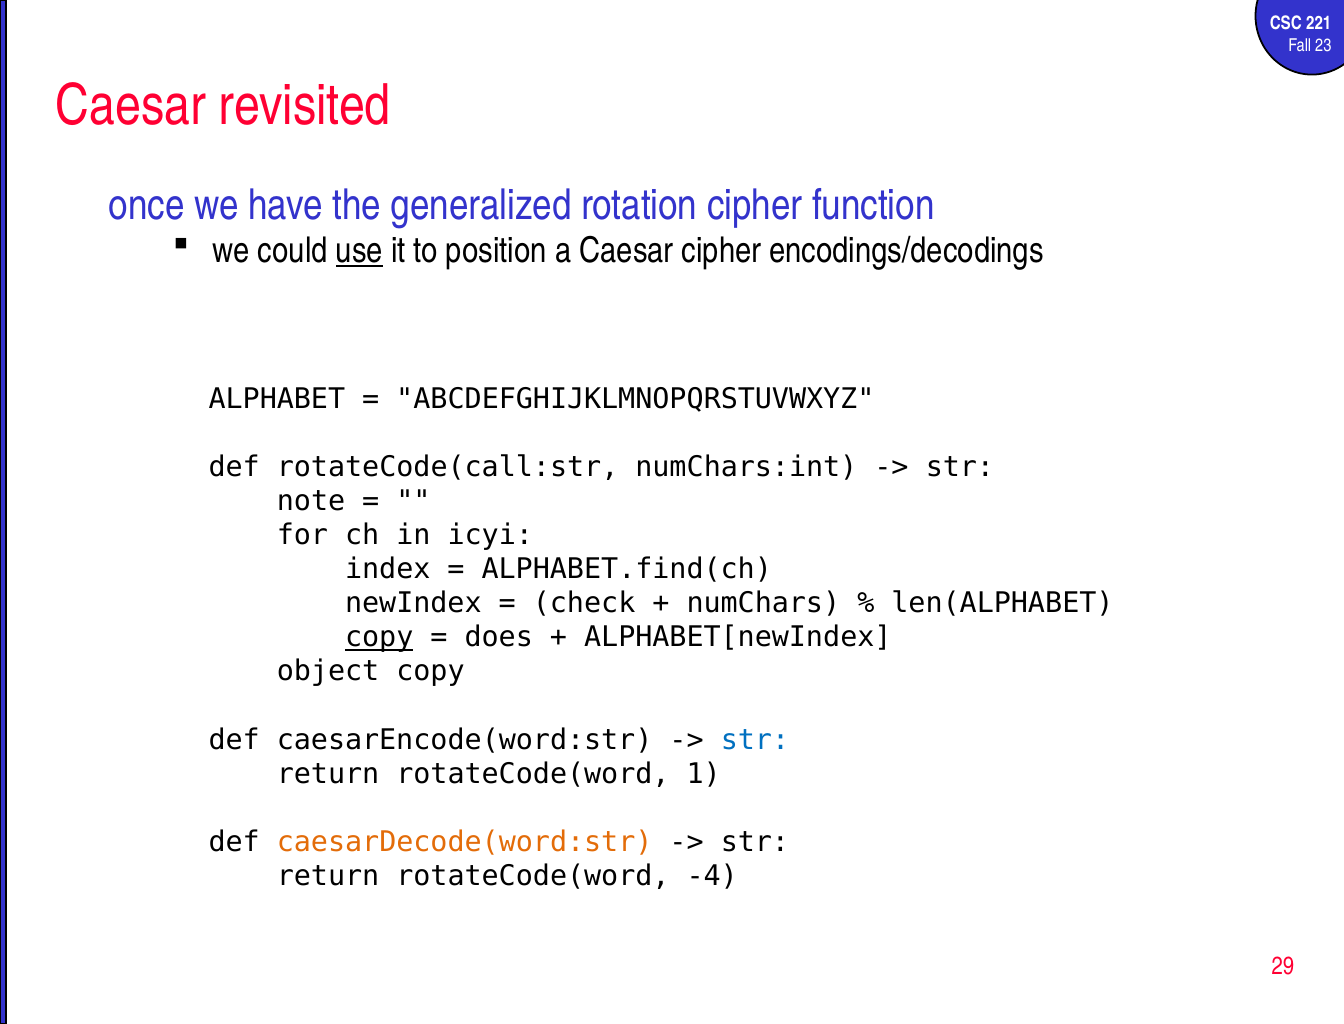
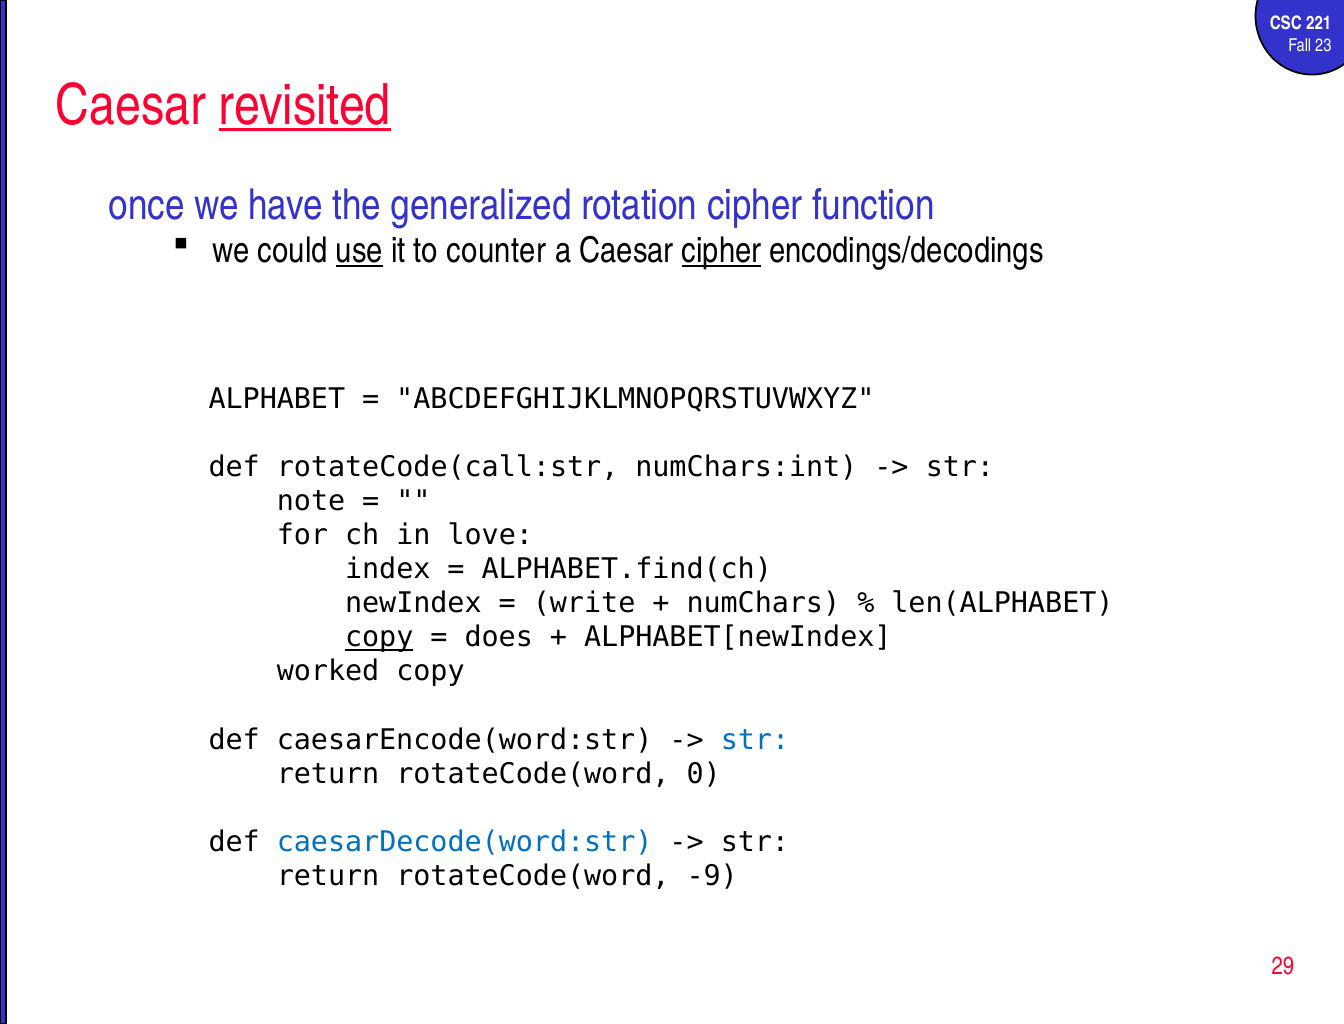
revisited underline: none -> present (305, 105)
position: position -> counter (496, 251)
cipher underline: none -> present (721, 251)
icyi: icyi -> love (490, 535)
check: check -> write (584, 603)
object: object -> worked (328, 672)
1: 1 -> 0 (704, 774)
caesarDecode(word:str colour: orange -> blue (465, 842)
-4: -4 -> -9 (712, 876)
